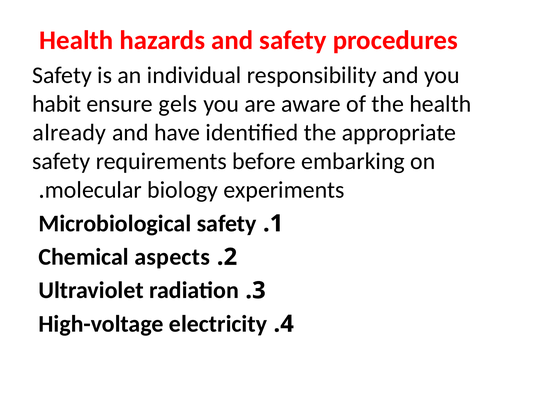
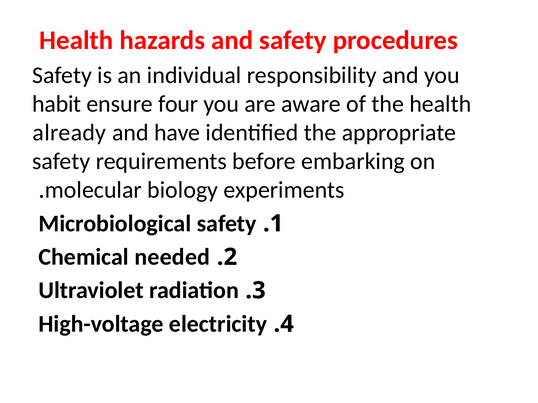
gels: gels -> four (178, 104)
aspects: aspects -> needed (172, 257)
